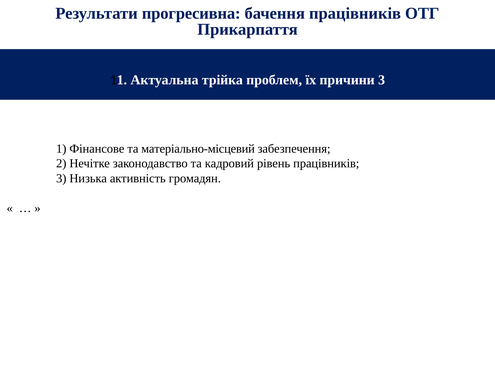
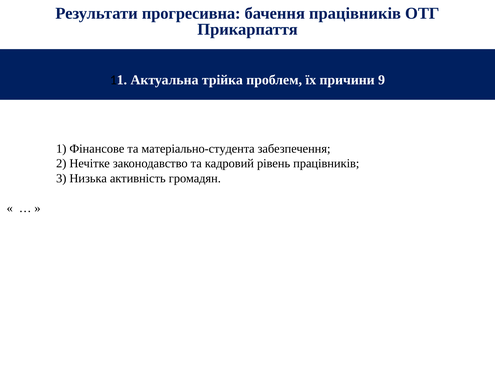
причини 3: 3 -> 9 (382, 80)
матеріально-місцевий: матеріально-місцевий -> матеріально-студента (198, 149)
